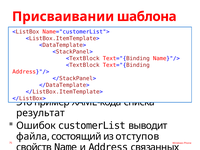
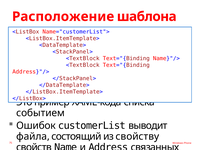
Присваивании: Присваивании -> Расположение (63, 17)
результат: результат -> событием (41, 113)
отступов: отступов -> свойству (137, 136)
